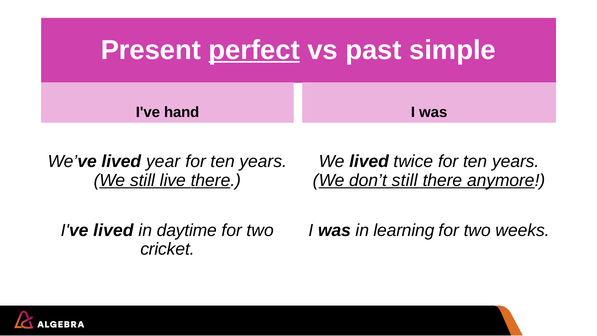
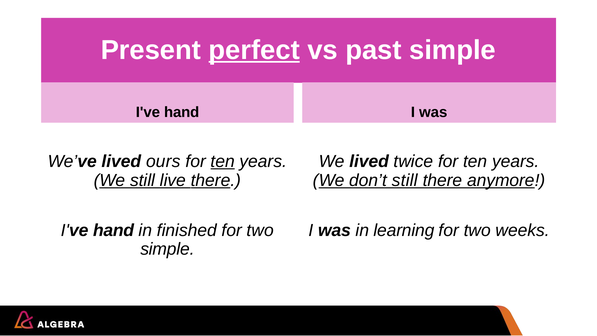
year: year -> ours (163, 161)
ten underline: none -> present (223, 161)
lived: lived -> hand (114, 230)
daytime: daytime -> finished (187, 230)
cricket: cricket -> simple (167, 249)
